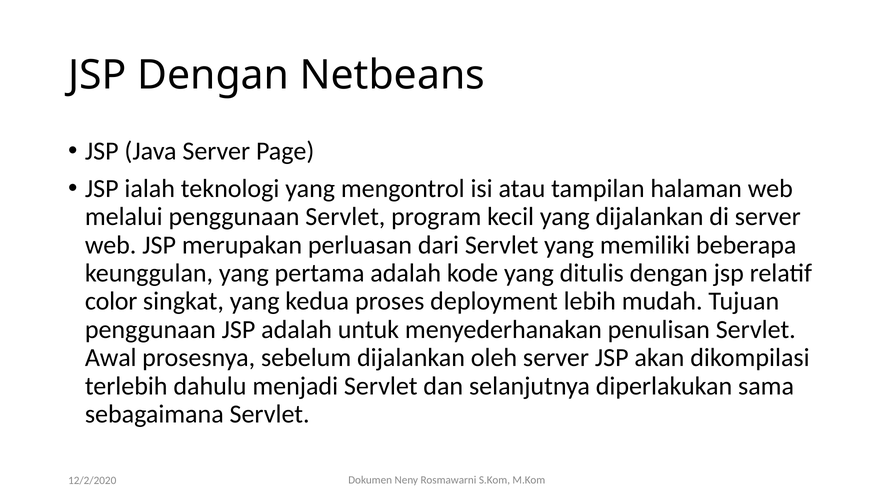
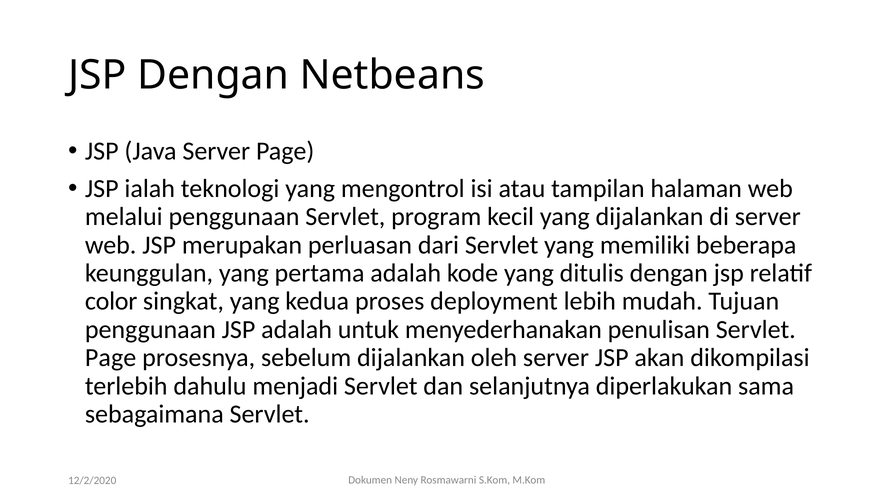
Awal: Awal -> Page (111, 358)
